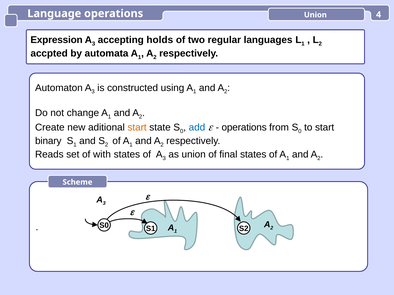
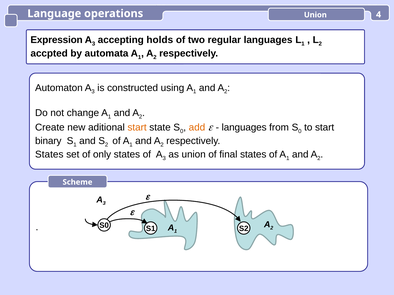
add colour: blue -> orange (197, 128)
operations: operations -> languages (244, 128)
Reads: Reads -> States (49, 155)
with: with -> only (102, 155)
